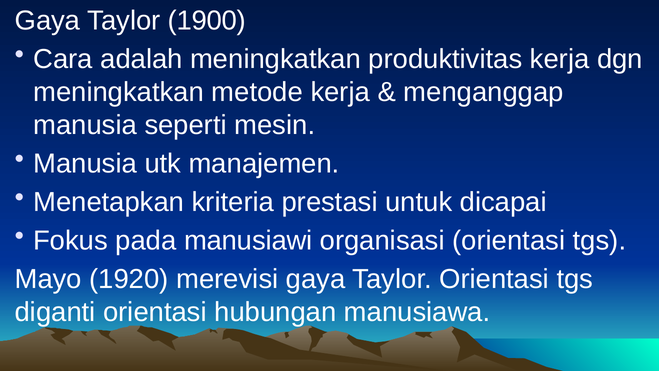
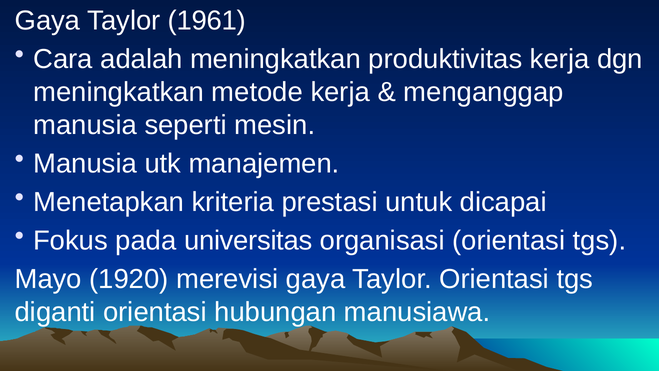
1900: 1900 -> 1961 (207, 21)
manusiawi: manusiawi -> universitas (248, 240)
